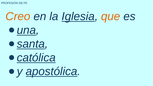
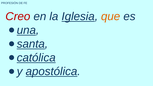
Creo colour: orange -> red (18, 16)
